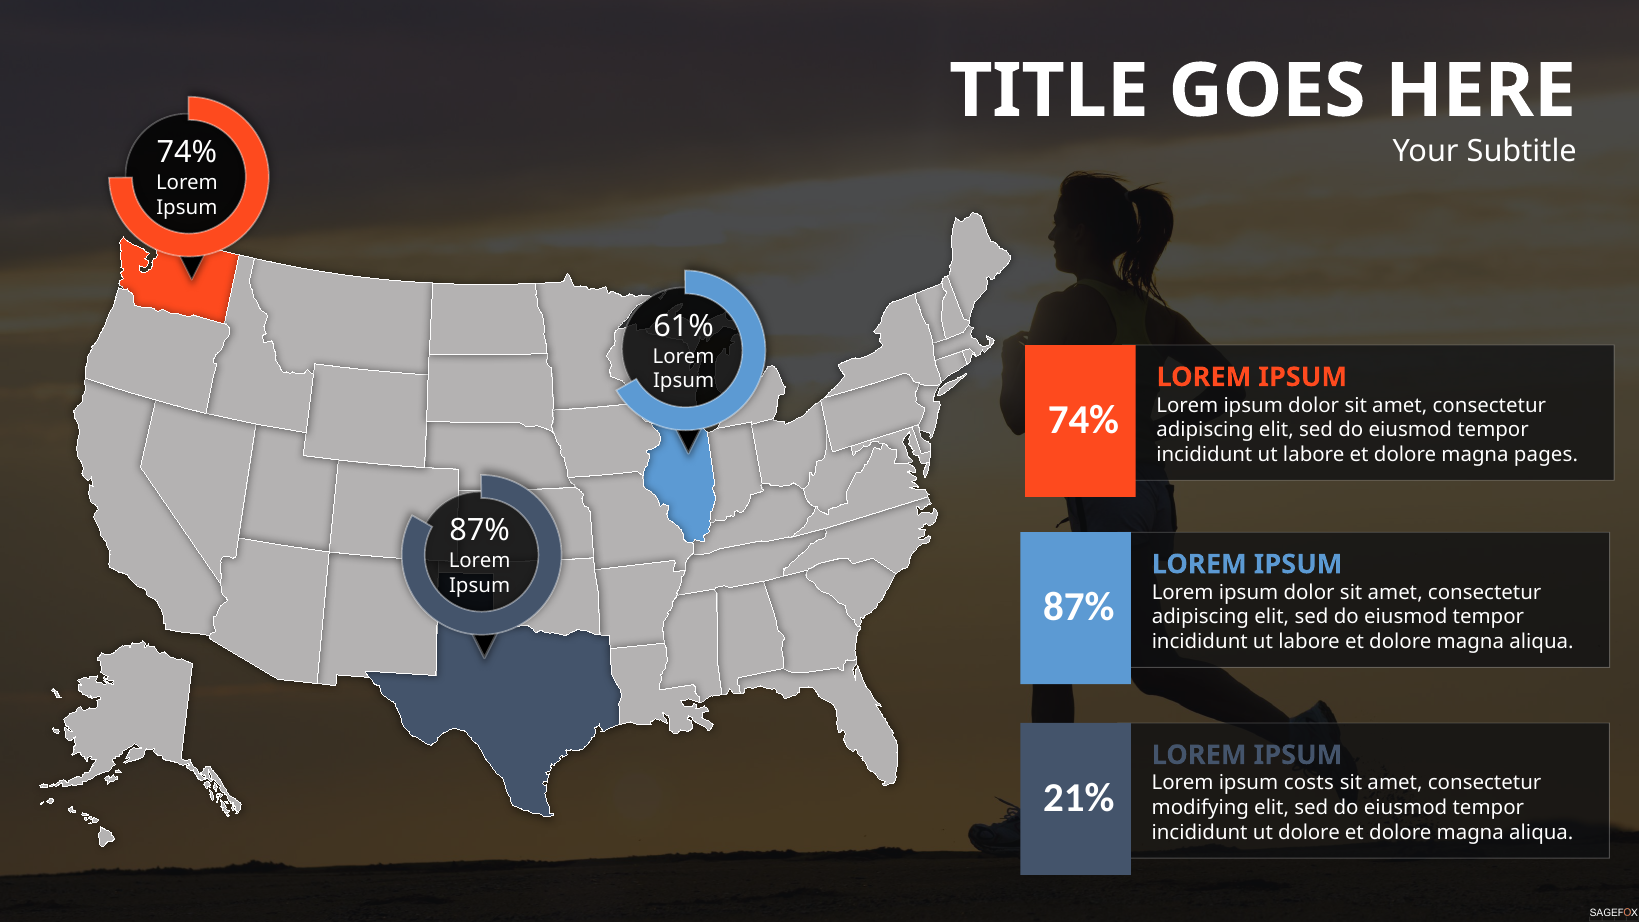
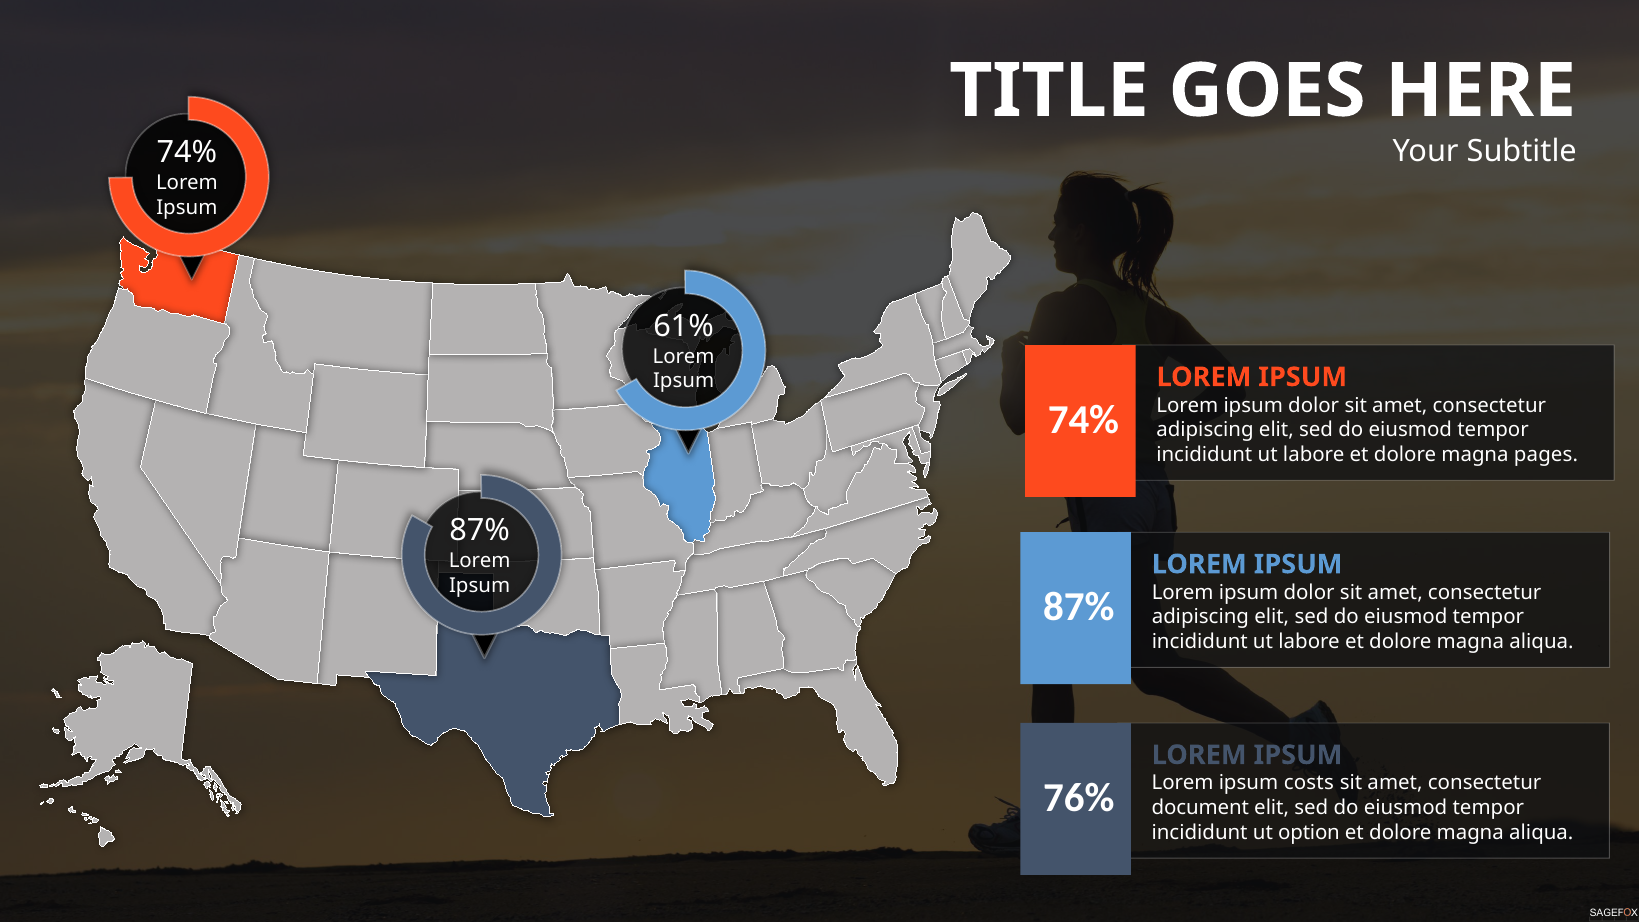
21%: 21% -> 76% (1079, 798)
modifying: modifying -> document (1200, 808)
ut dolore: dolore -> option (1309, 832)
